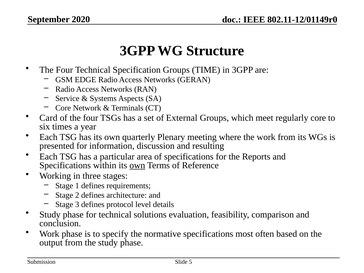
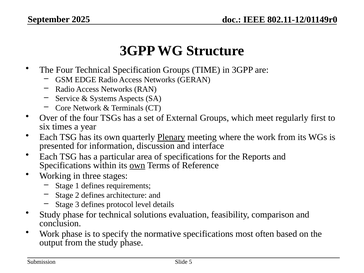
2020: 2020 -> 2025 (81, 19)
Card: Card -> Over (48, 118)
regularly core: core -> first (318, 118)
Plenary underline: none -> present (171, 137)
resulting: resulting -> interface (208, 146)
